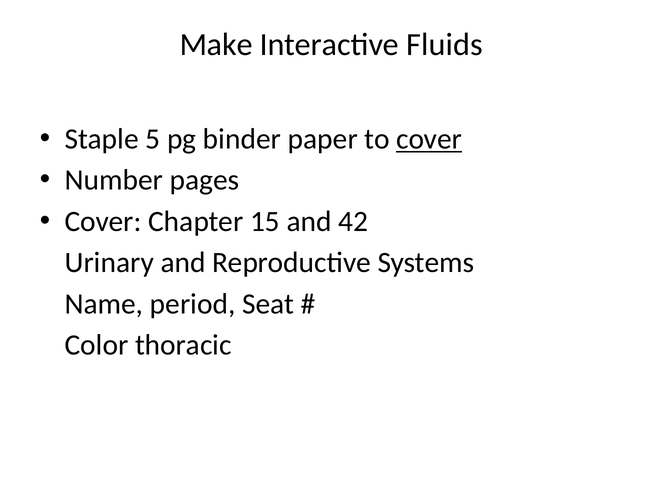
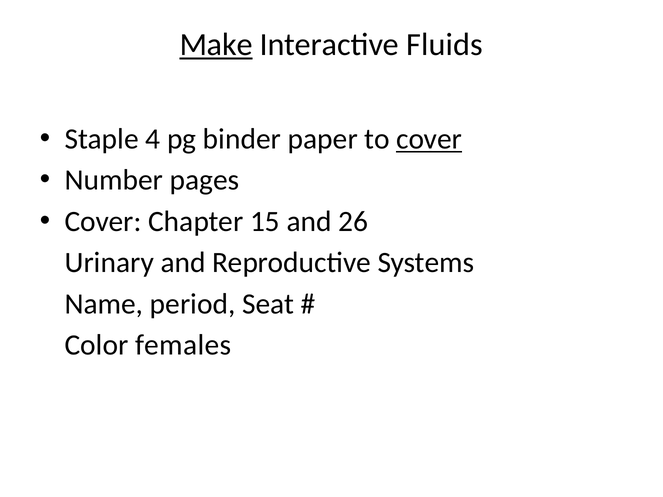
Make underline: none -> present (216, 45)
5: 5 -> 4 (153, 139)
42: 42 -> 26 (353, 222)
thoracic: thoracic -> females (183, 345)
